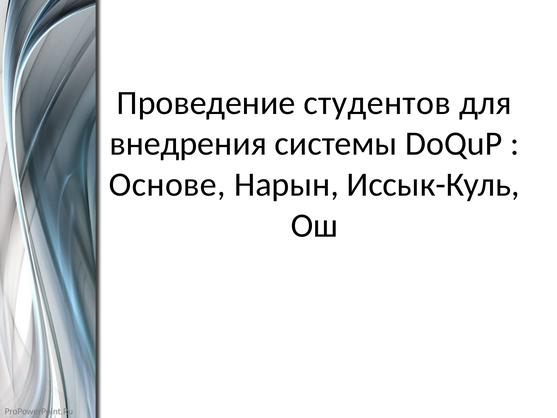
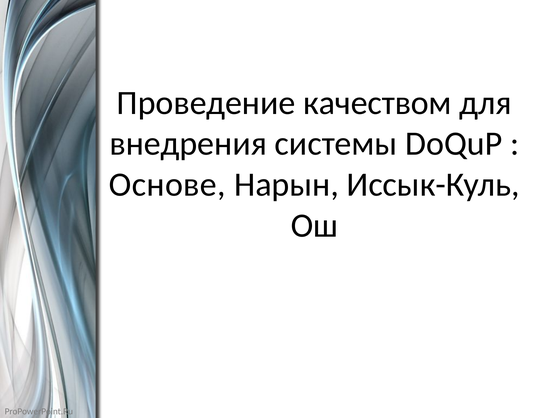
студентов: студентов -> качеством (377, 103)
